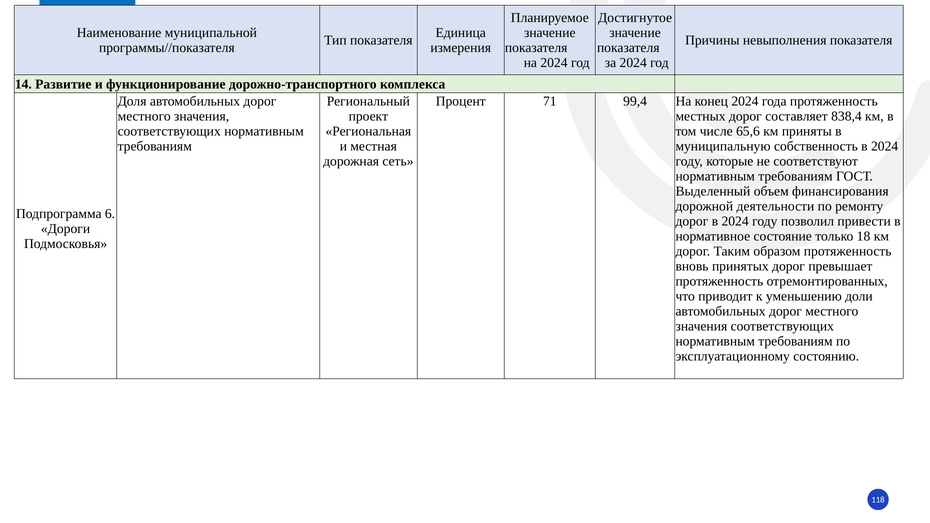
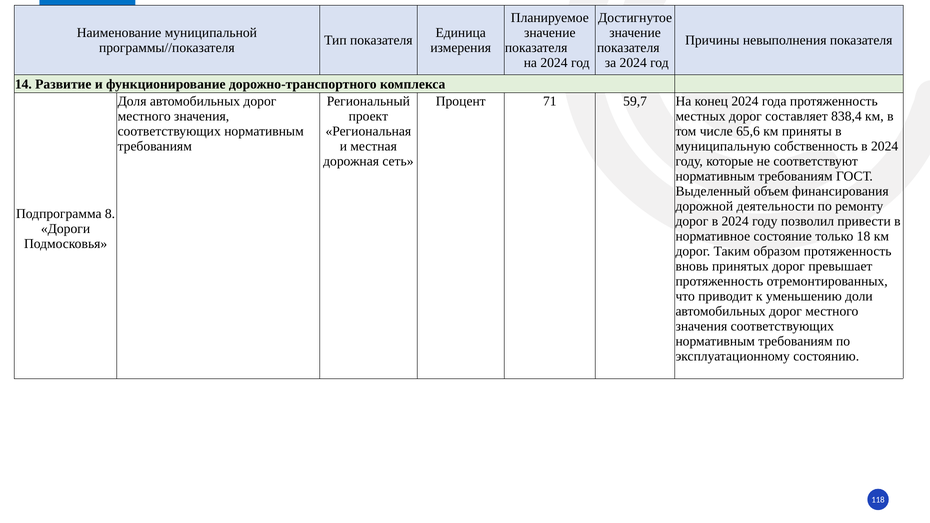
99,4: 99,4 -> 59,7 (635, 101)
6: 6 -> 8 (110, 214)
